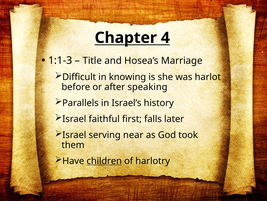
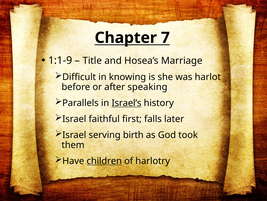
4: 4 -> 7 (165, 38)
1:1-3: 1:1-3 -> 1:1-9 (60, 60)
Israel’s underline: none -> present (126, 103)
near: near -> birth (133, 134)
